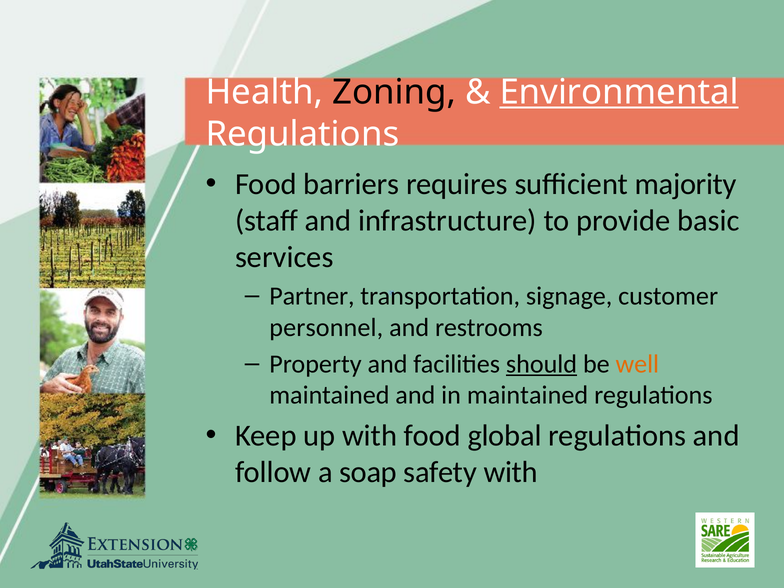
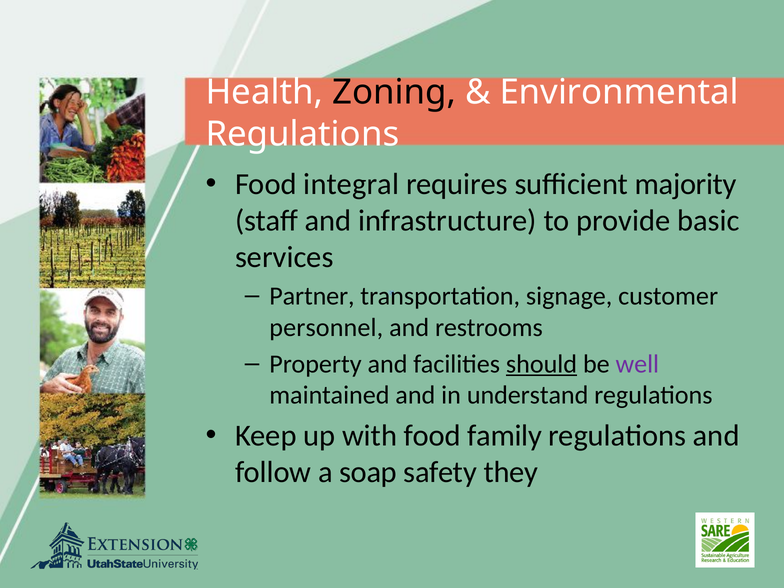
Environmental underline: present -> none (619, 92)
barriers: barriers -> integral (351, 184)
well colour: orange -> purple (637, 364)
in maintained: maintained -> understand (528, 395)
global: global -> family (505, 436)
safety with: with -> they (511, 472)
